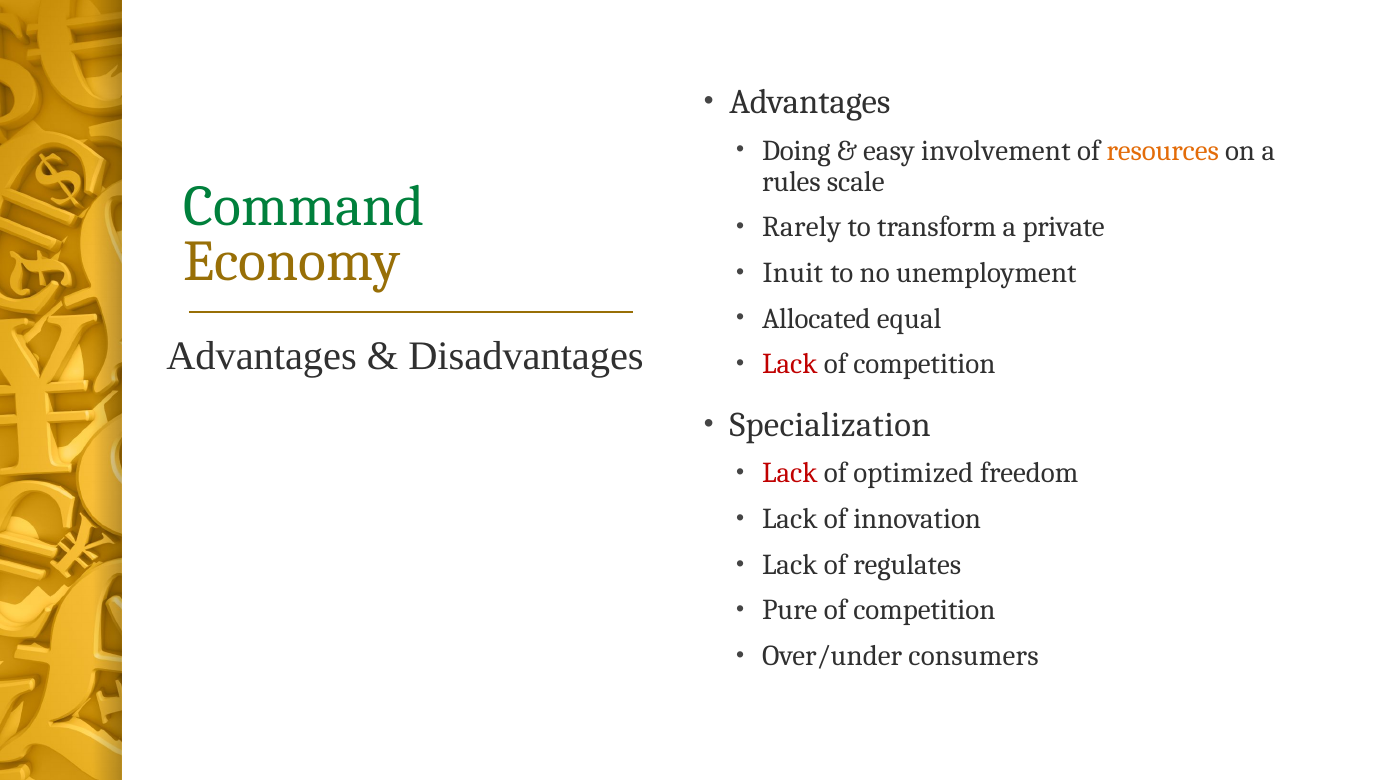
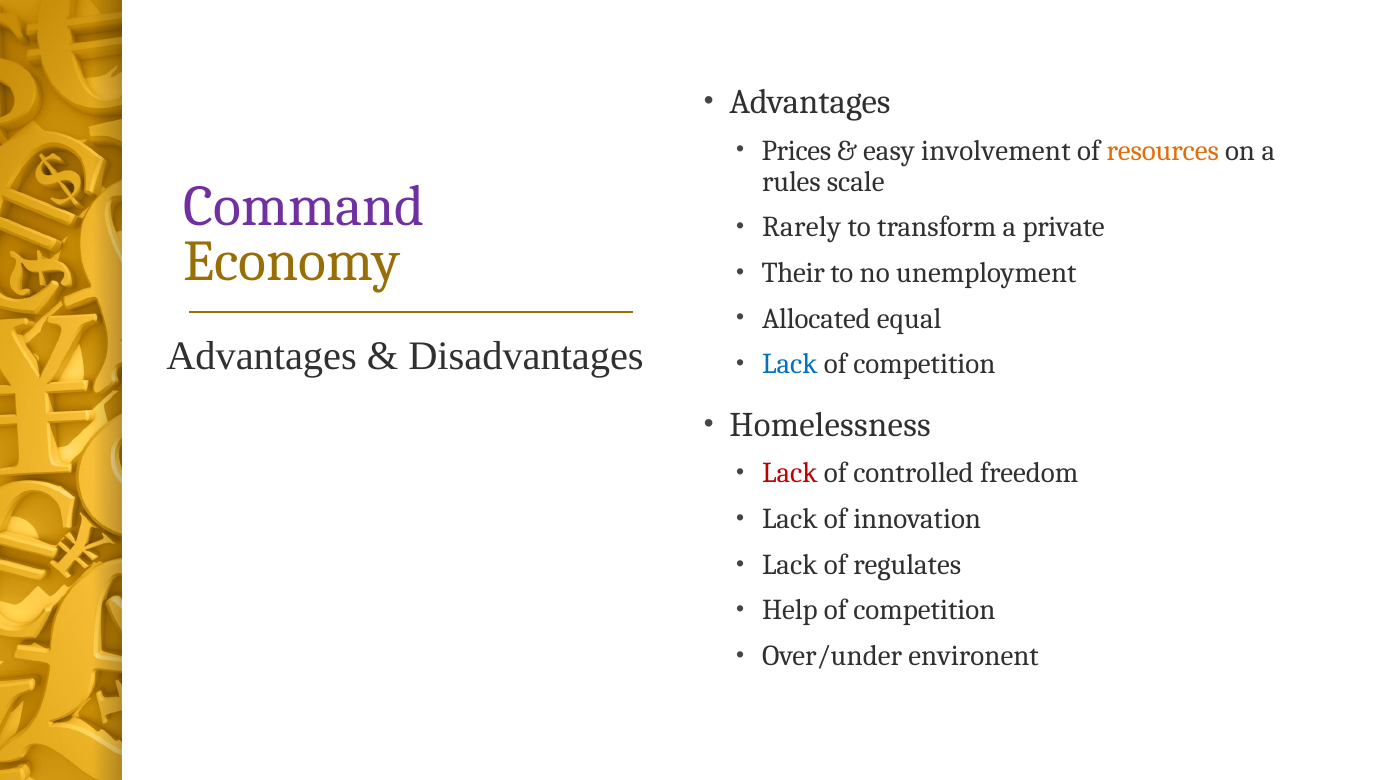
Doing: Doing -> Prices (796, 151)
Command colour: green -> purple (304, 206)
Inuit: Inuit -> Their (793, 273)
Lack colour: red -> blue (790, 365)
Specialization: Specialization -> Homelessness (830, 425)
optimized: optimized -> controlled (914, 474)
Pure: Pure -> Help (790, 611)
consumers: consumers -> environent (974, 656)
